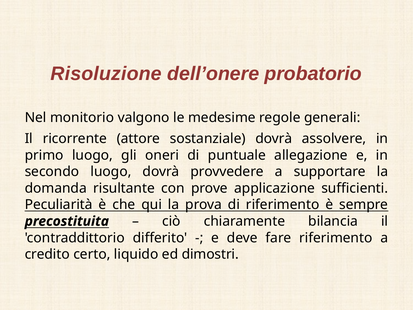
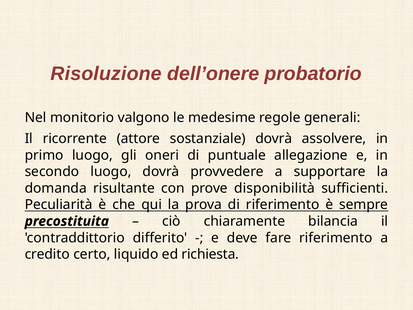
applicazione: applicazione -> disponibilità (275, 188)
dimostri: dimostri -> richiesta (210, 254)
